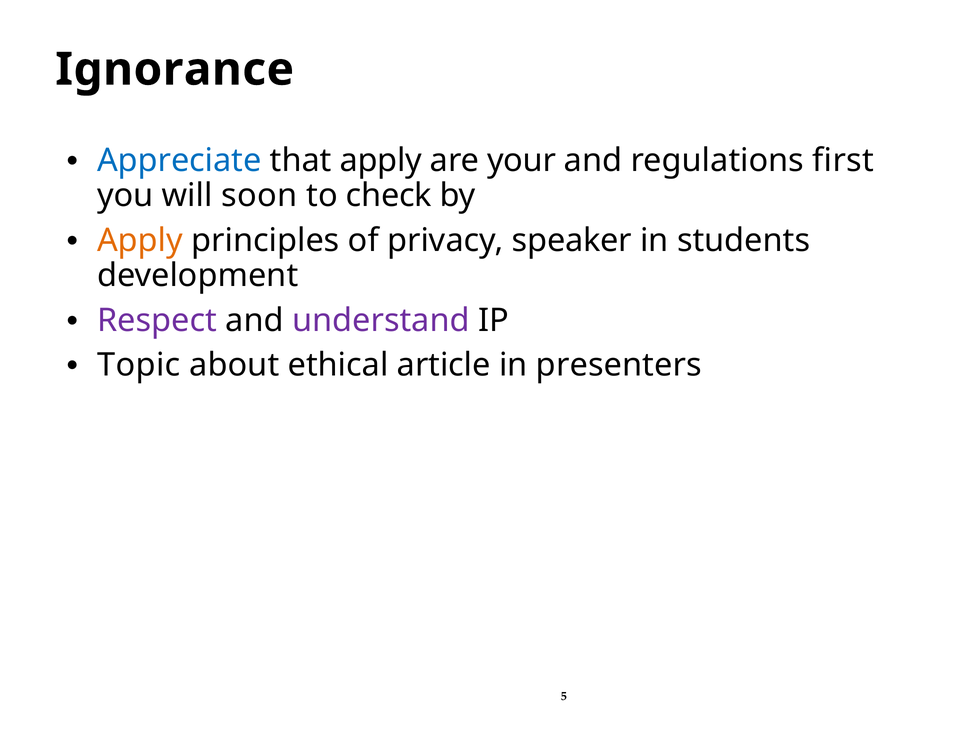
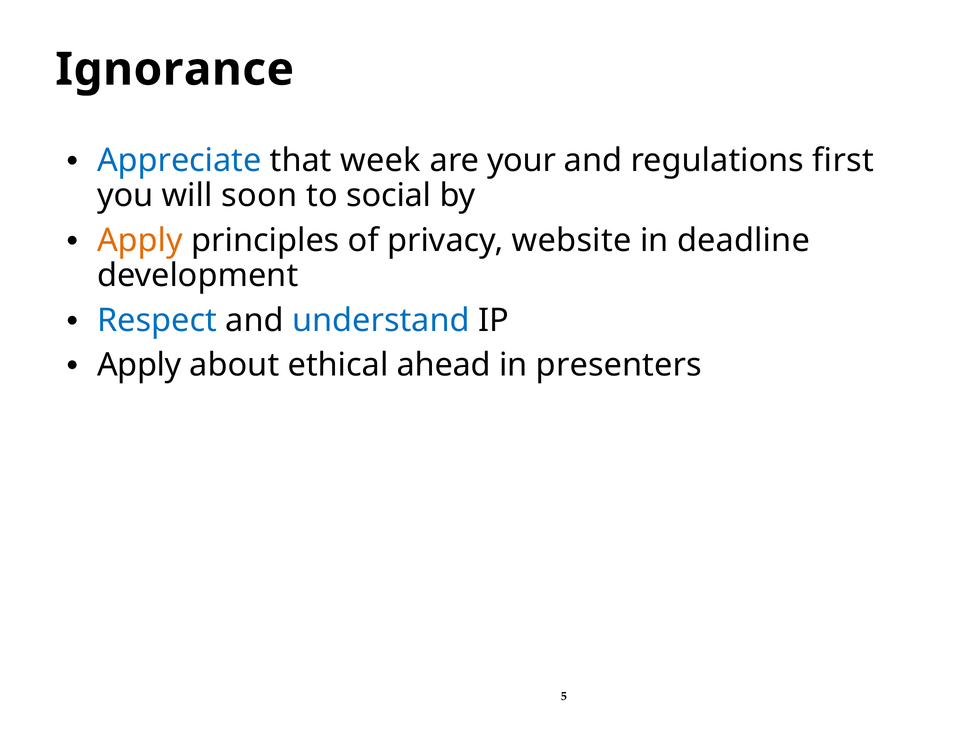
that apply: apply -> week (381, 160)
check: check -> social (389, 195)
speaker: speaker -> website (572, 240)
students: students -> deadline (744, 240)
Respect colour: purple -> blue (157, 320)
understand colour: purple -> blue (381, 320)
Topic: Topic -> Apply (139, 365)
article: article -> ahead (444, 365)
